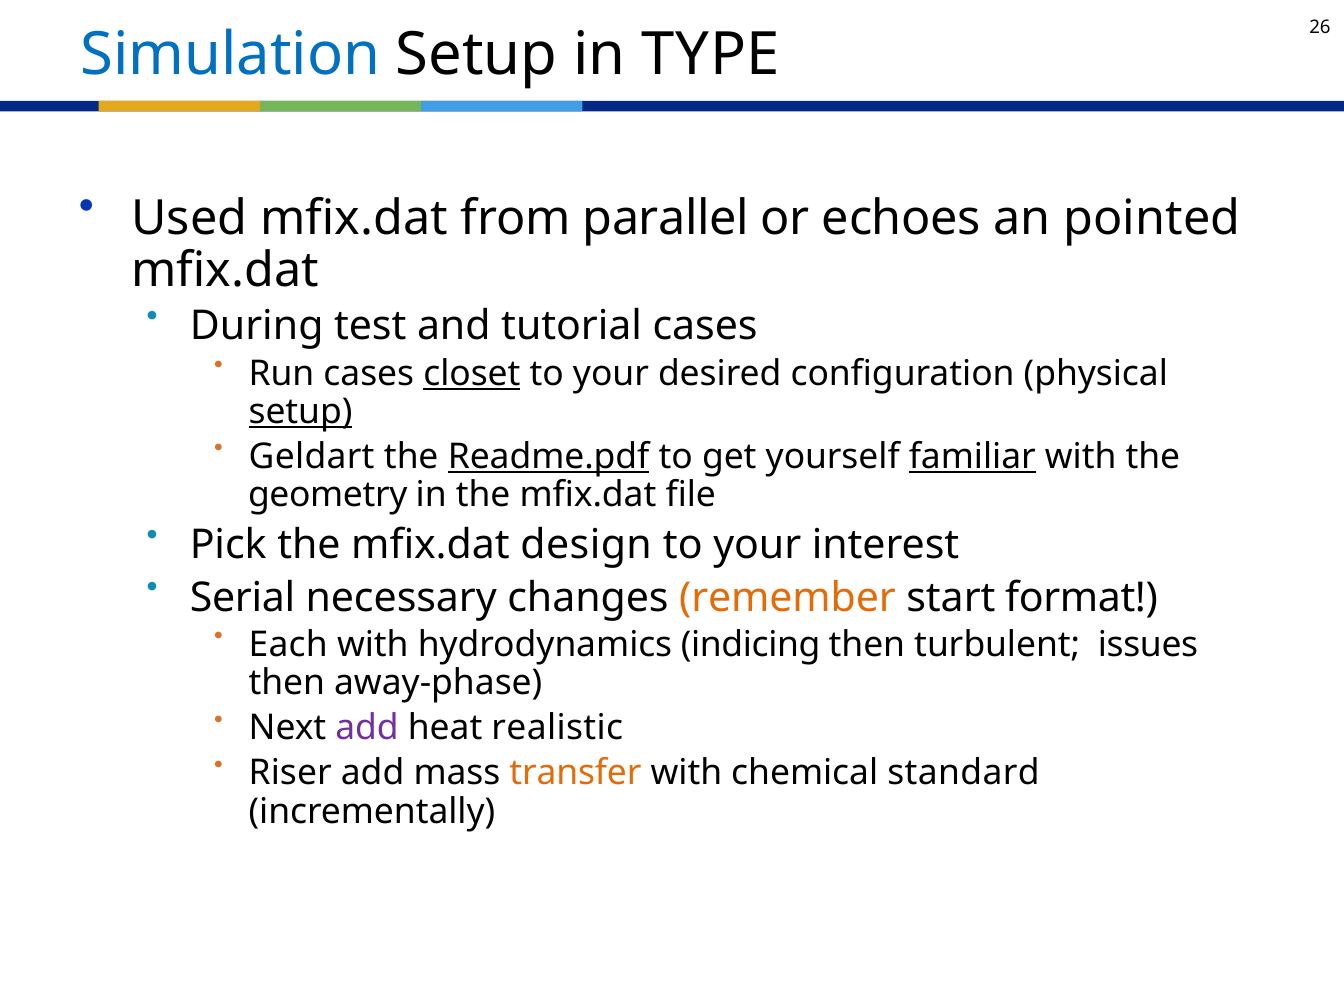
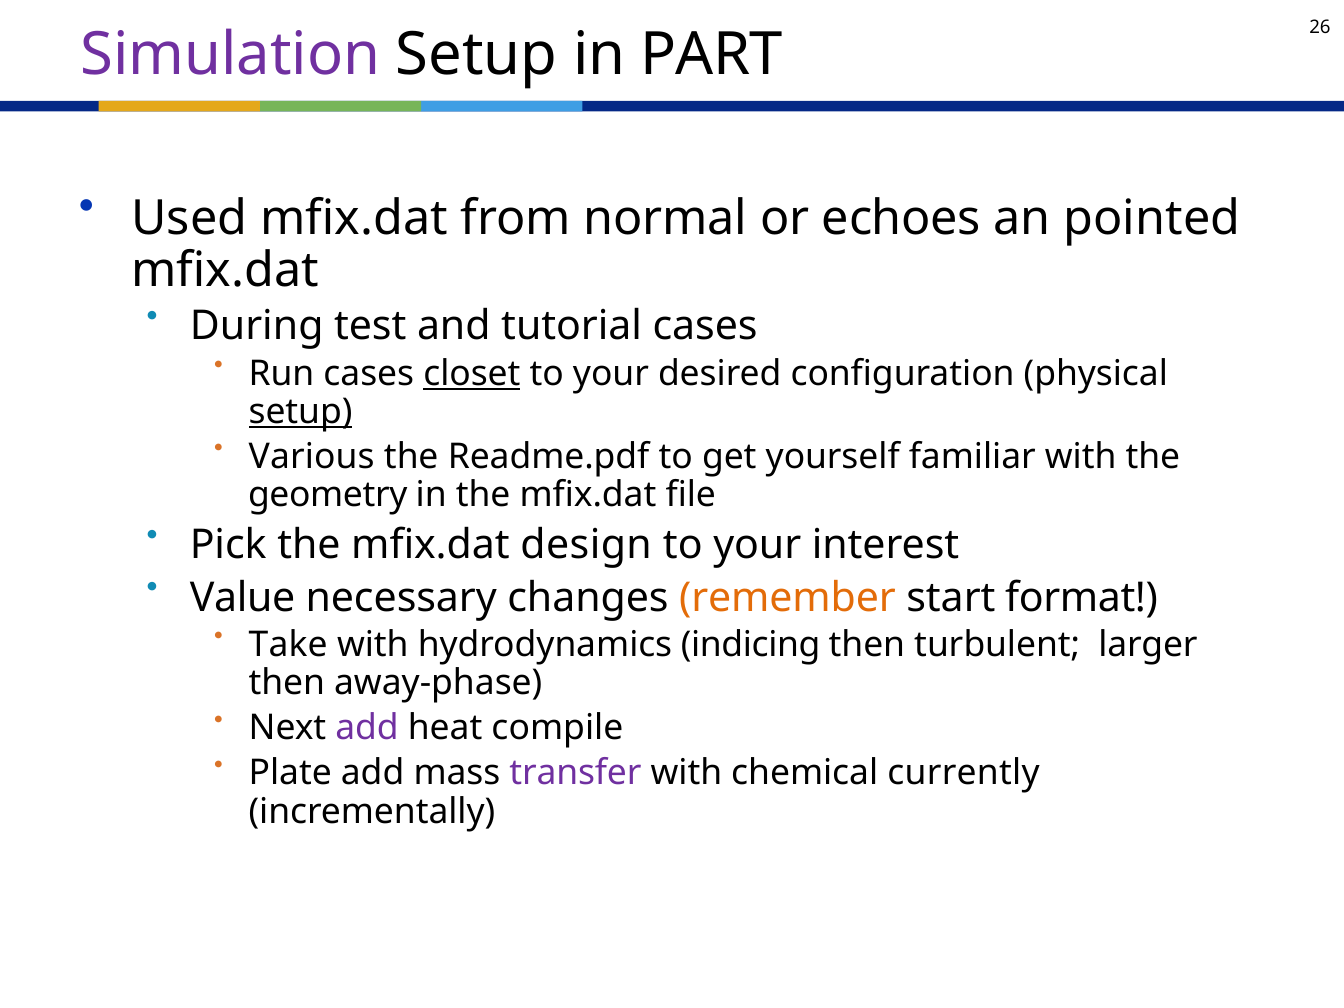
Simulation colour: blue -> purple (230, 55)
TYPE: TYPE -> PART (712, 55)
parallel: parallel -> normal (666, 218)
Geldart: Geldart -> Various (312, 457)
Readme.pdf underline: present -> none (549, 457)
familiar underline: present -> none (972, 457)
Serial: Serial -> Value (243, 598)
Each: Each -> Take (288, 645)
issues: issues -> larger (1148, 645)
realistic: realistic -> compile (557, 728)
Riser: Riser -> Plate (290, 773)
transfer colour: orange -> purple (575, 773)
standard: standard -> currently (964, 773)
